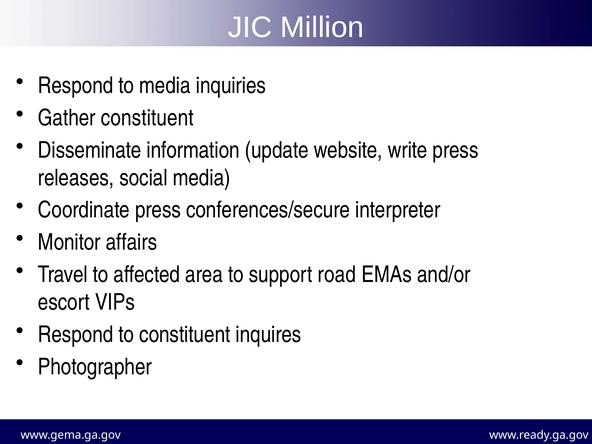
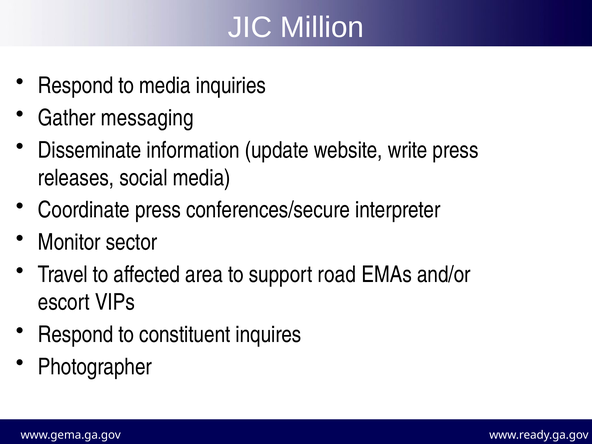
Gather constituent: constituent -> messaging (147, 118)
affairs: affairs -> sector (131, 242)
